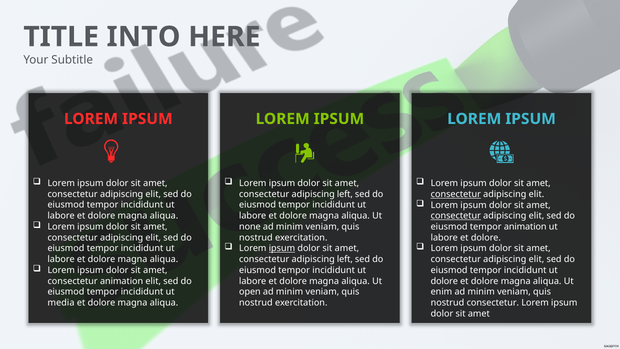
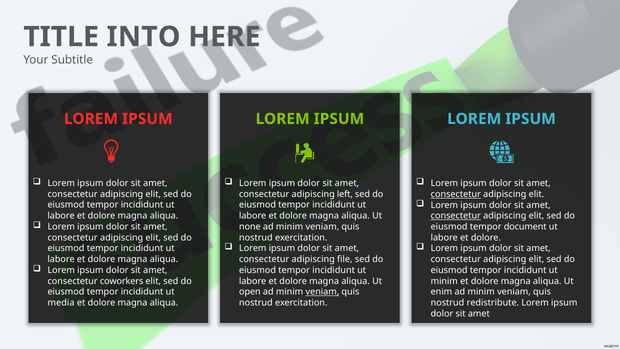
tempor animation: animation -> document (525, 227)
ipsum underline: present -> none (282, 248)
left: left -> file (345, 259)
consectetur animation: animation -> coworkers (122, 281)
dolore: dolore -> minim (444, 281)
veniam underline: none -> present (322, 292)
nostrud consectetur: consectetur -> redistribute (493, 303)
